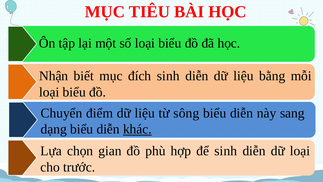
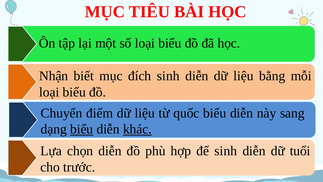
sông: sông -> quốc (186, 113)
biểu underline: none -> present (82, 129)
chọn gian: gian -> diễn (110, 151)
dữ loại: loại -> tuổi (300, 151)
